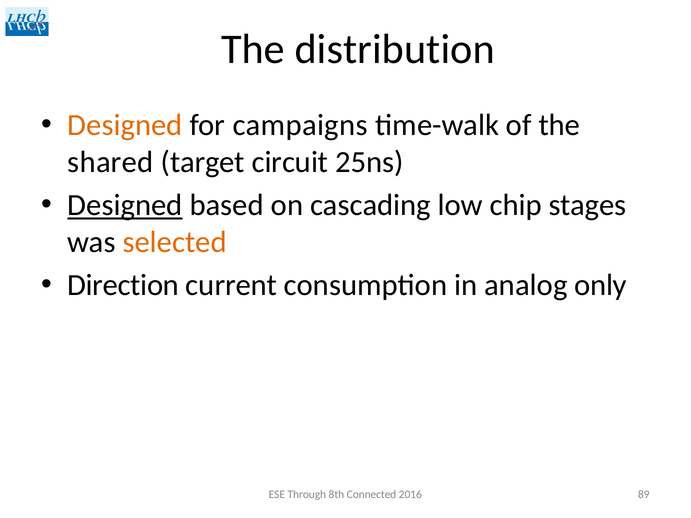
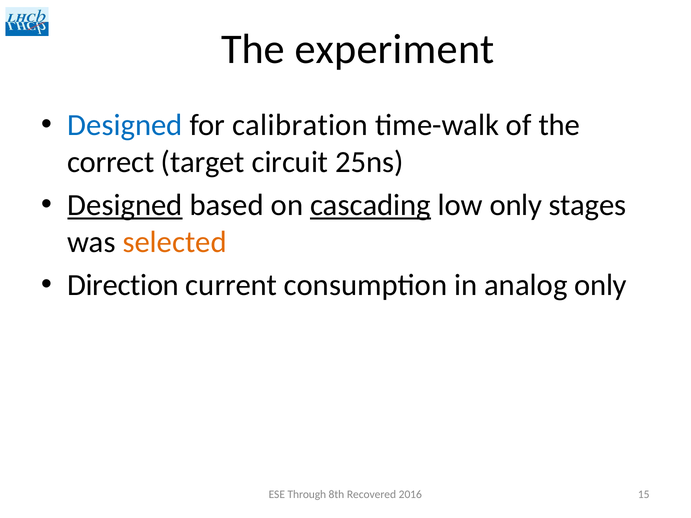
distribution: distribution -> experiment (395, 49)
Designed colour: orange -> blue (125, 125)
campaigns: campaigns -> calibration (300, 125)
shared: shared -> correct (111, 162)
cascading underline: none -> present (370, 205)
low chip: chip -> only (516, 205)
Connected: Connected -> Recovered (371, 495)
89: 89 -> 15 (644, 495)
